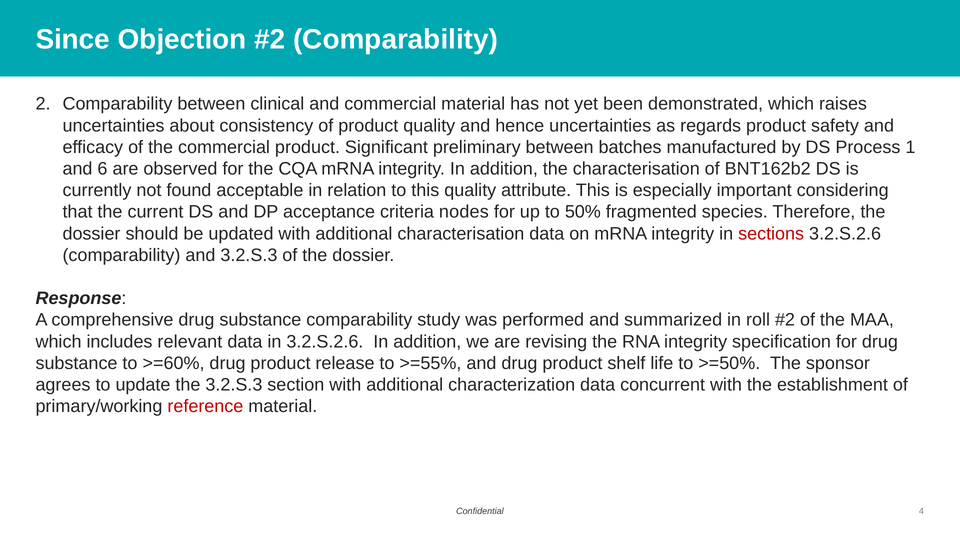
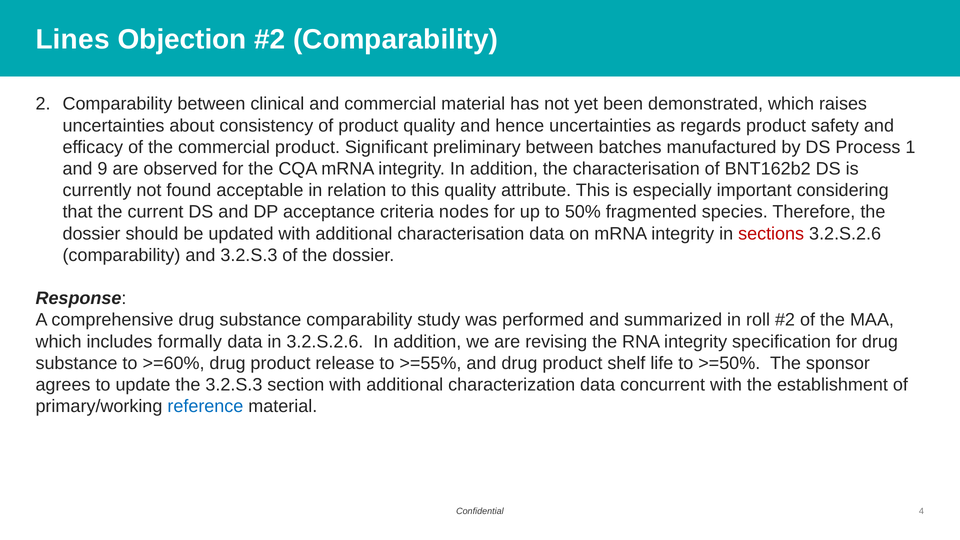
Since: Since -> Lines (73, 40)
6: 6 -> 9 (102, 169)
relevant: relevant -> formally (190, 342)
reference colour: red -> blue (205, 406)
